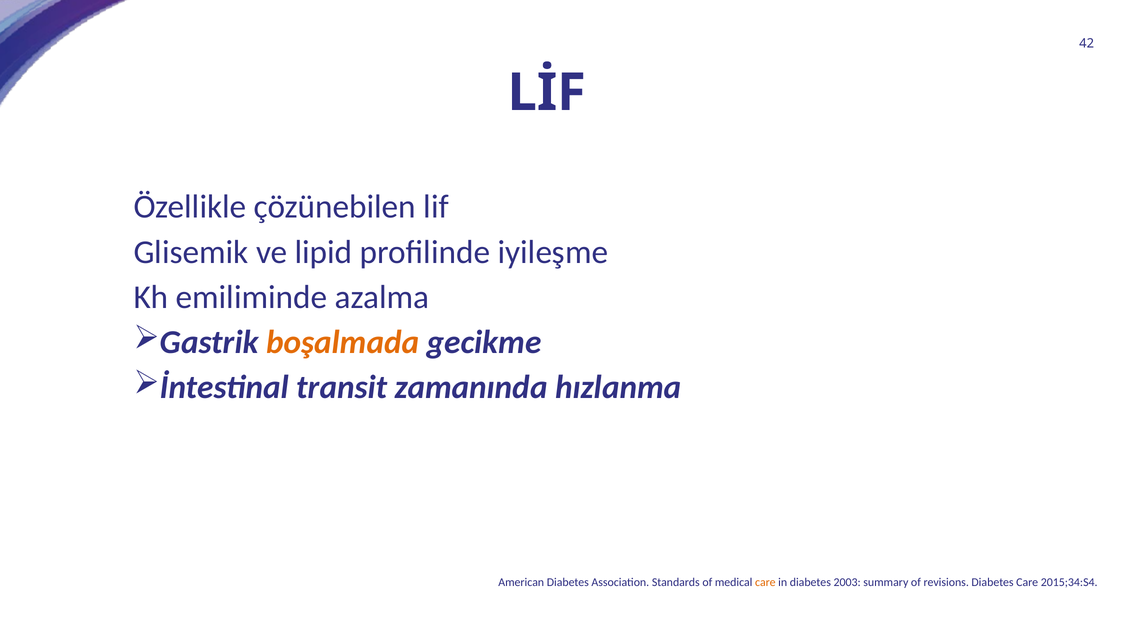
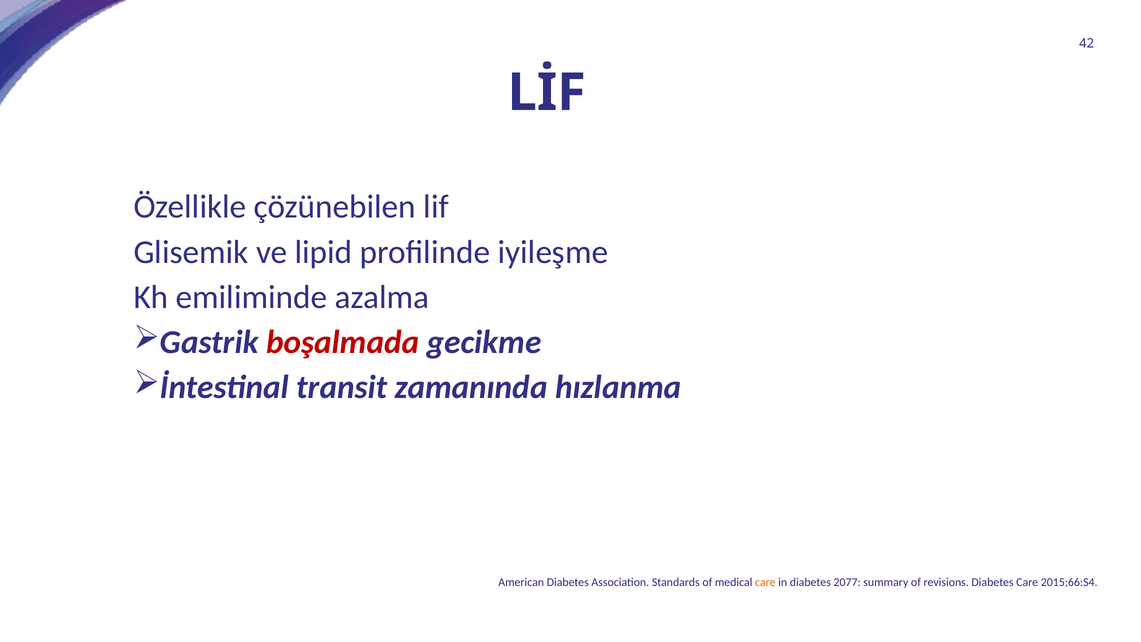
boşalmada colour: orange -> red (343, 342)
2003: 2003 -> 2077 (847, 582)
2015;34:S4: 2015;34:S4 -> 2015;66:S4 (1069, 582)
